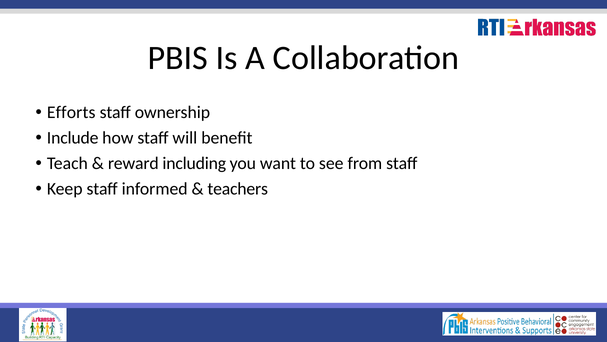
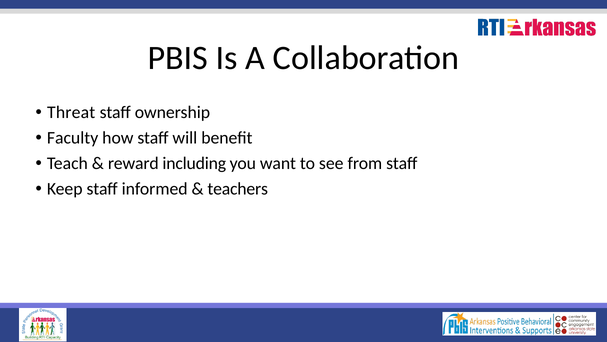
Efforts: Efforts -> Threat (71, 112)
Include: Include -> Faculty (73, 138)
